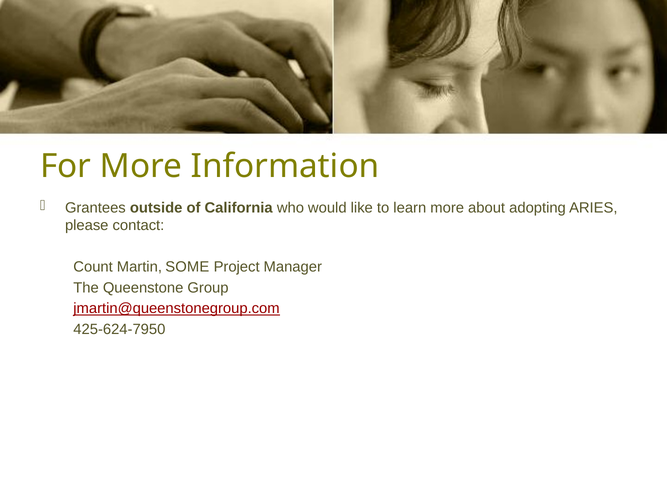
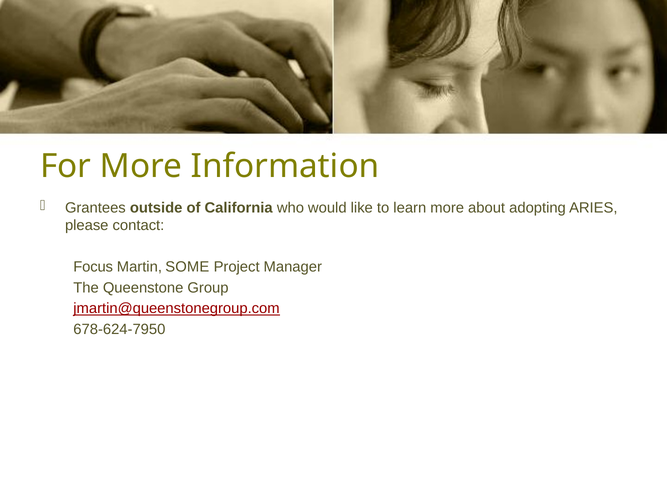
Count: Count -> Focus (93, 267)
425-624-7950: 425-624-7950 -> 678-624-7950 (119, 329)
